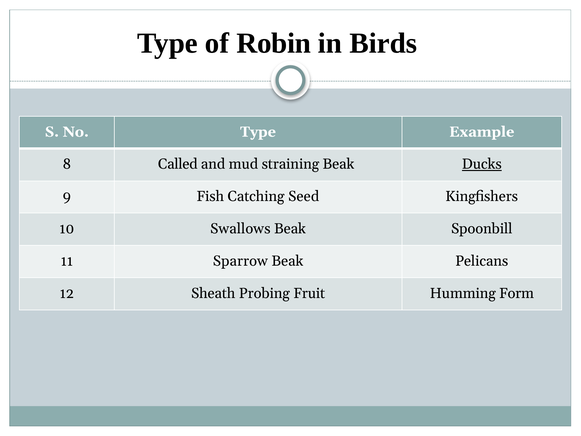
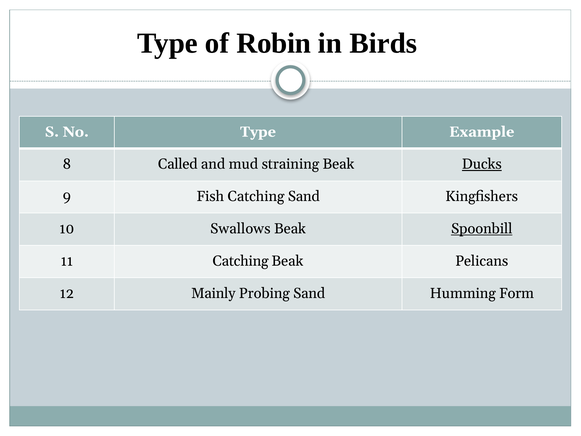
Catching Seed: Seed -> Sand (304, 196)
Spoonbill underline: none -> present (482, 229)
11 Sparrow: Sparrow -> Catching (241, 261)
Sheath: Sheath -> Mainly (213, 293)
Probing Fruit: Fruit -> Sand (309, 293)
